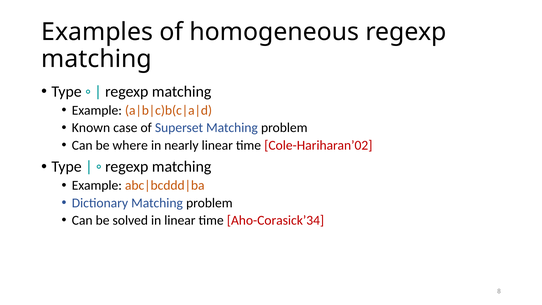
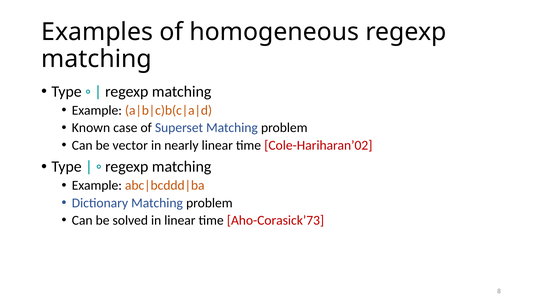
where: where -> vector (130, 145)
Aho-Corasick’34: Aho-Corasick’34 -> Aho-Corasick’73 (275, 220)
